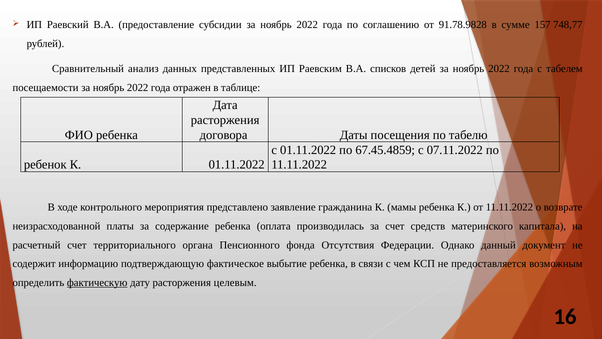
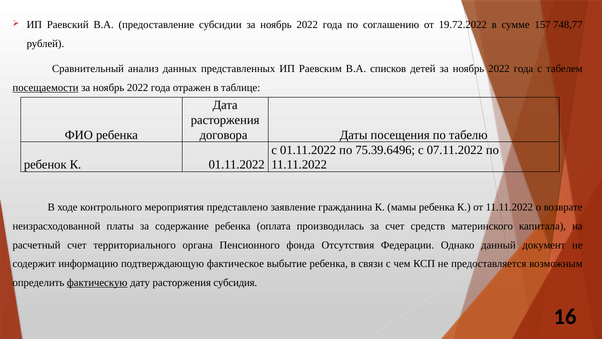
91.78.9828: 91.78.9828 -> 19.72.2022 (463, 25)
посещаемости underline: none -> present (46, 87)
67.45.4859: 67.45.4859 -> 75.39.6496 (385, 150)
целевым: целевым -> субсидия (235, 282)
